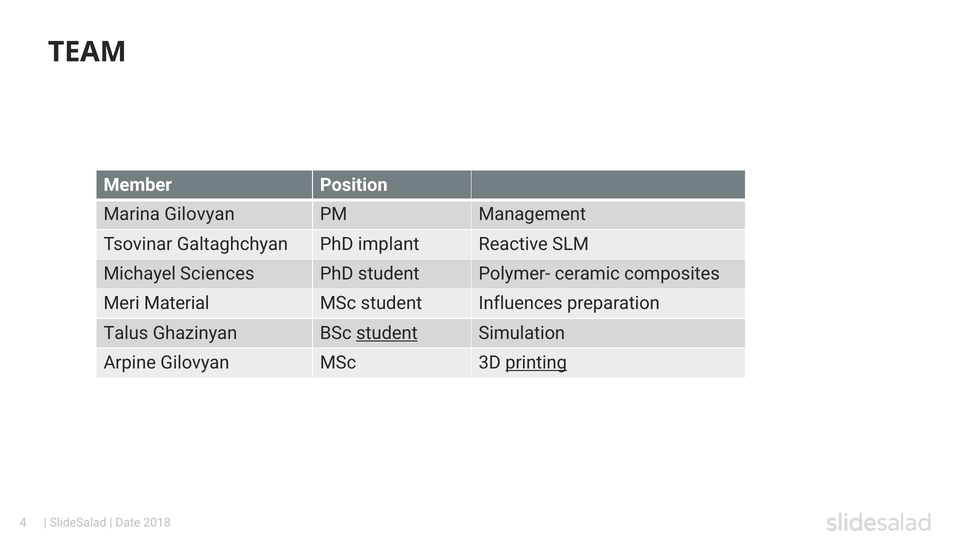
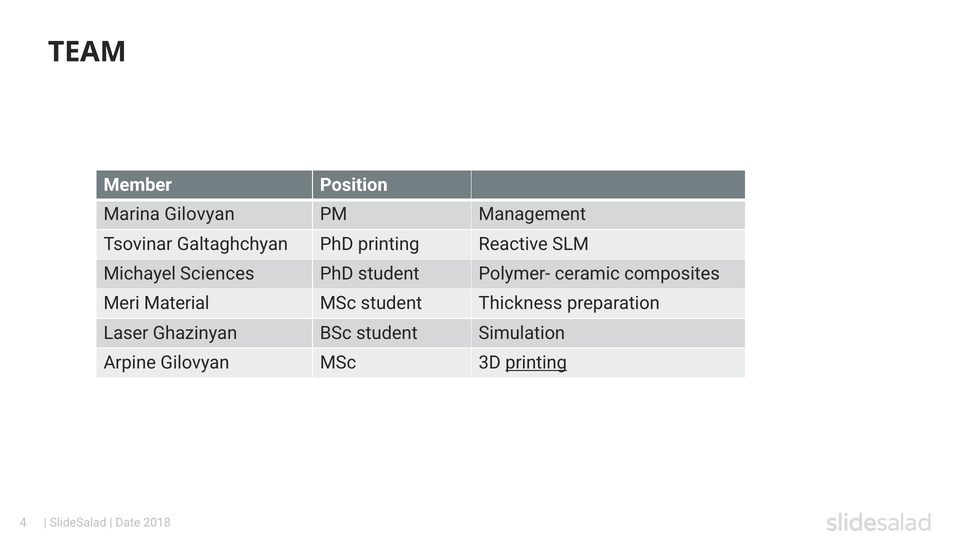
PhD implant: implant -> printing (389, 244)
Influences: Influences -> Thickness (521, 303)
Talus: Talus -> Laser (126, 333)
student underline: present -> none (387, 333)
